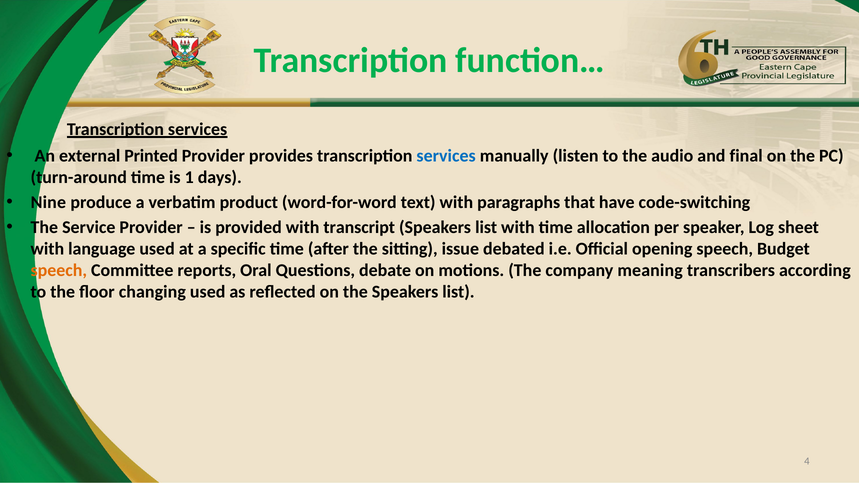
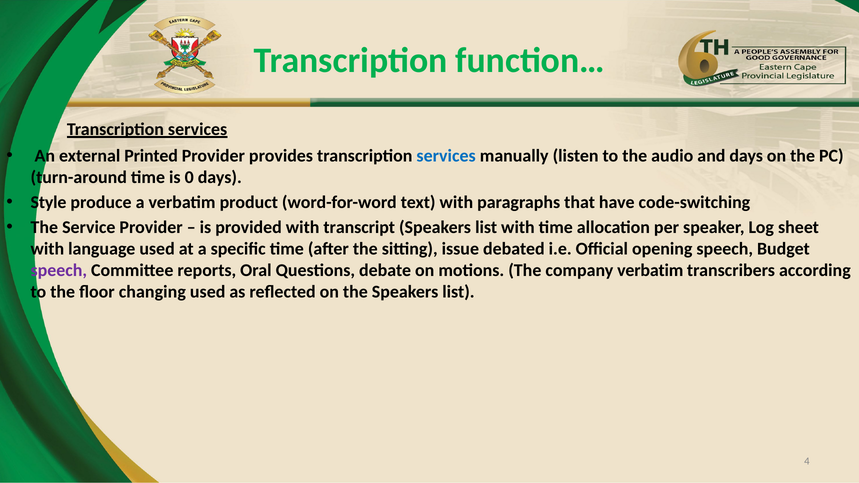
and final: final -> days (746, 156)
1: 1 -> 0 (189, 177)
Nine: Nine -> Style (49, 202)
speech colour: orange -> purple (59, 271)
company meaning: meaning -> verbatim (650, 271)
